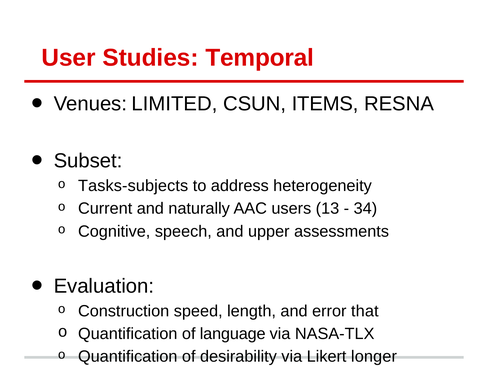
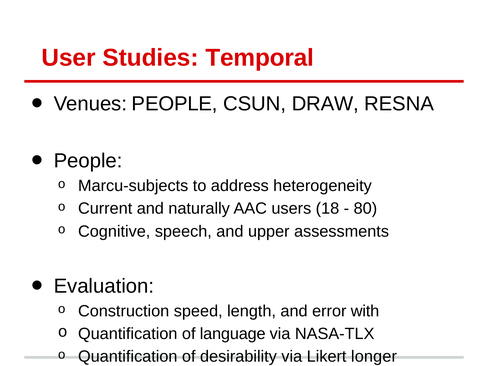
Venues LIMITED: LIMITED -> PEOPLE (175, 104)
ITEMS: ITEMS -> DRAW (325, 104)
Subset: Subset -> People (88, 161)
Tasks-subjects: Tasks-subjects -> Marcu-subjects (133, 186)
13: 13 -> 18 (327, 209)
34: 34 -> 80 (365, 209)
that: that -> with (365, 311)
